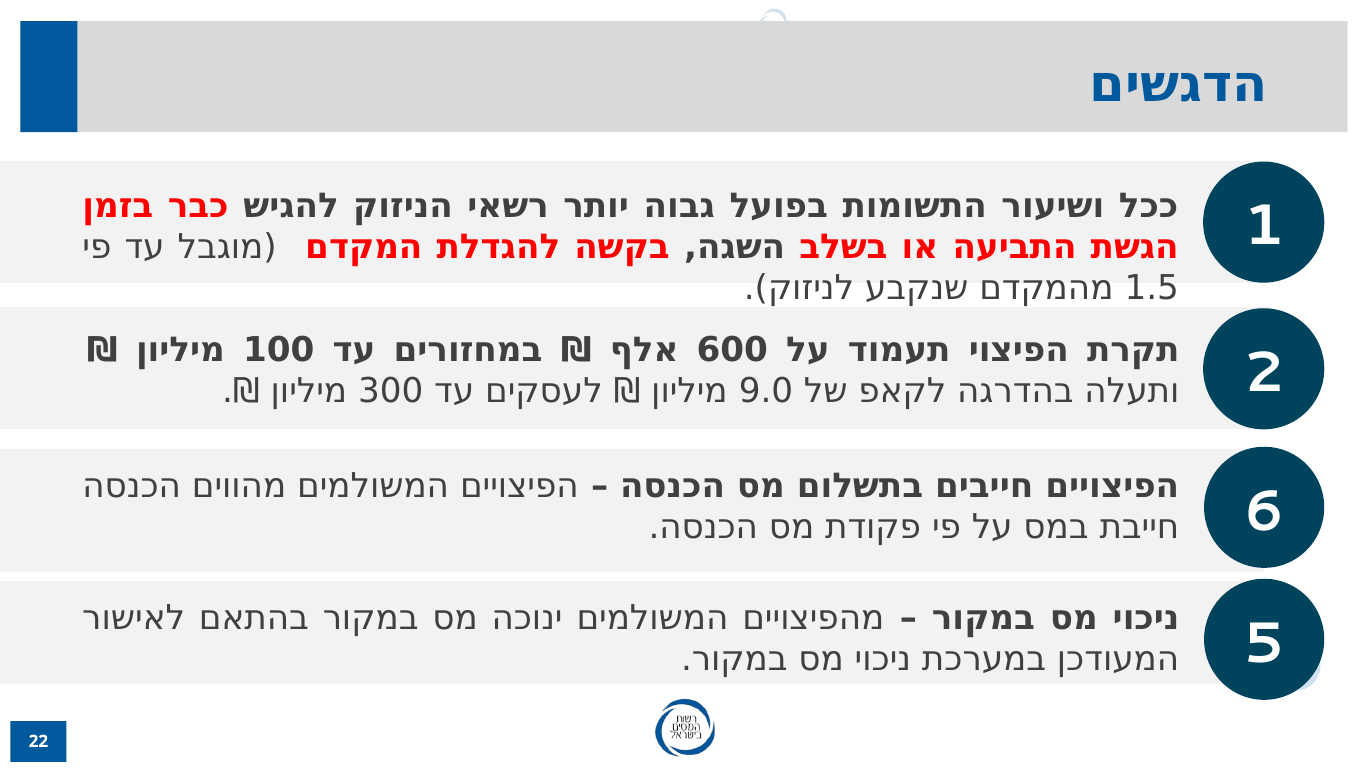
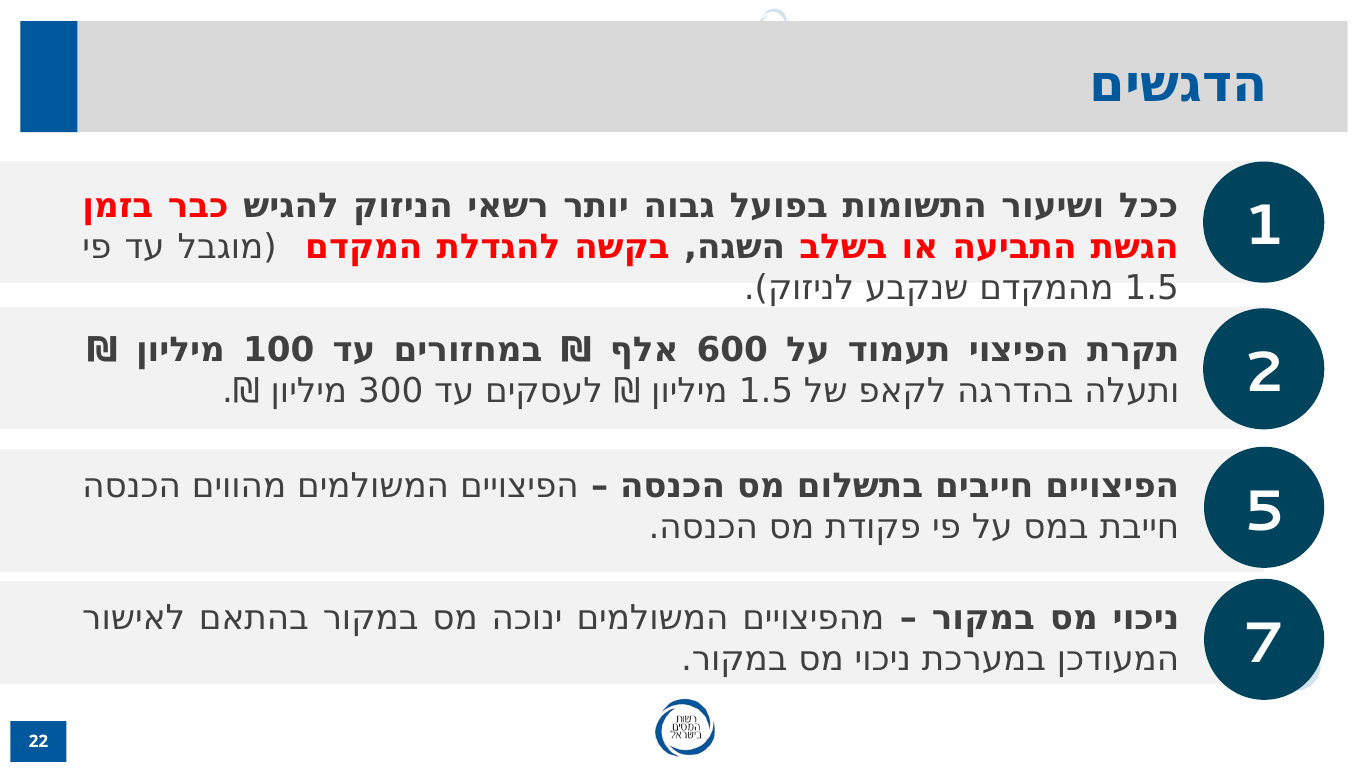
9.0: 9.0 -> 1.5 (766, 391)
6: 6 -> 5 (1264, 512)
5: 5 -> 7 (1264, 644)
